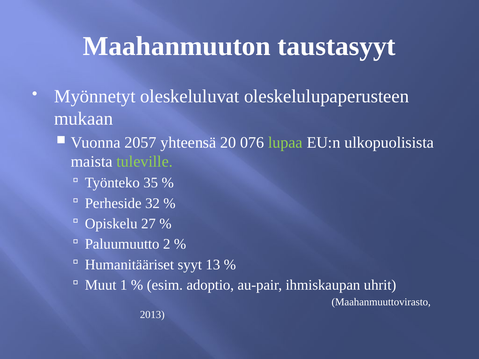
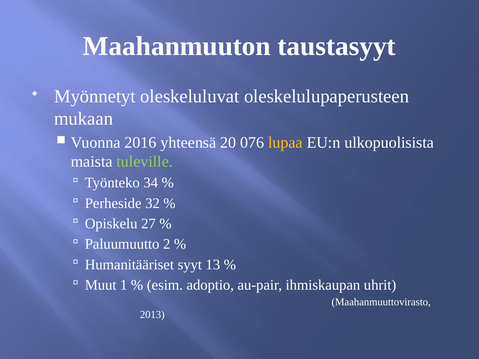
2057: 2057 -> 2016 (140, 143)
lupaa colour: light green -> yellow (285, 143)
35: 35 -> 34 (151, 183)
